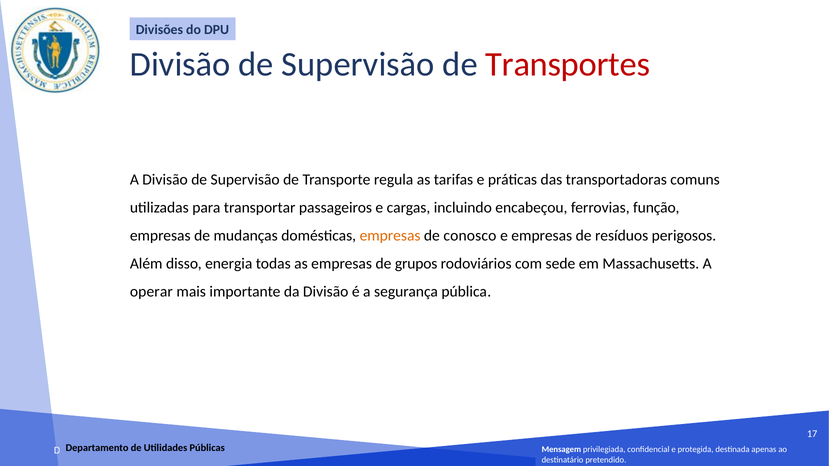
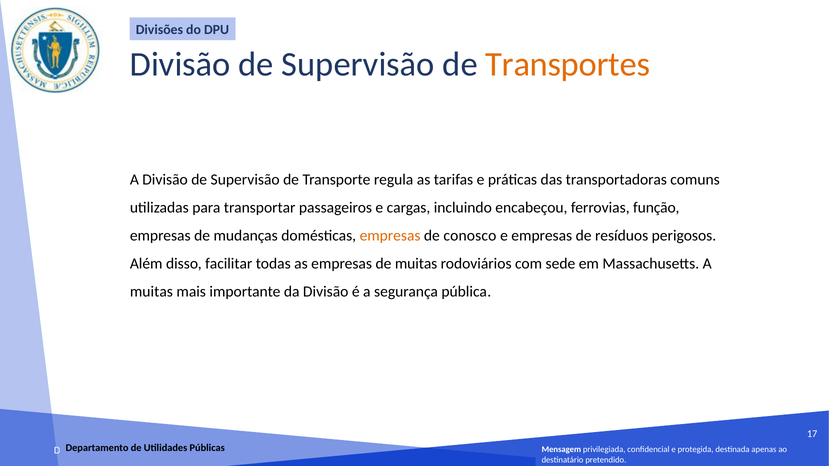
Transportes colour: red -> orange (568, 64)
energia: energia -> facilitar (229, 264)
de grupos: grupos -> muitas (416, 264)
operar: operar -> muitas (151, 292)
